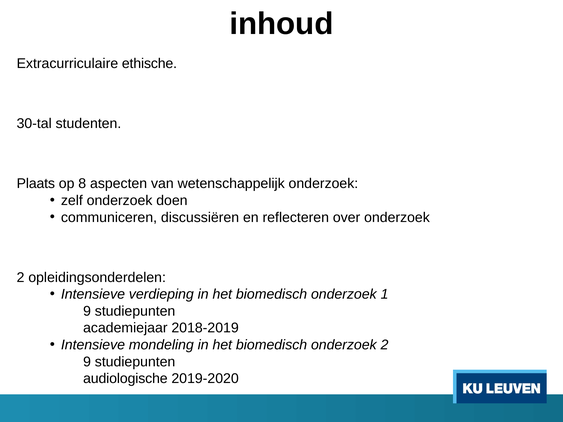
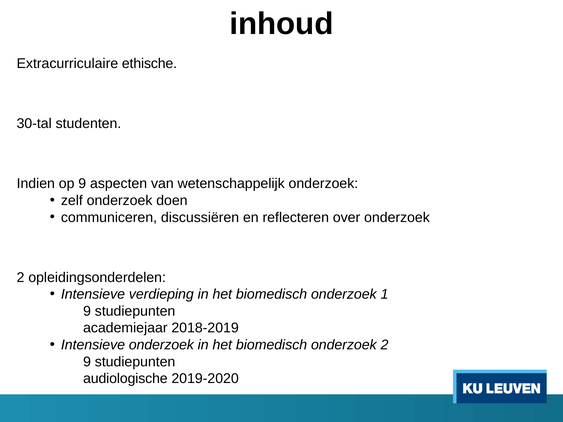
Plaats: Plaats -> Indien (36, 184)
op 8: 8 -> 9 (82, 184)
Intensieve mondeling: mondeling -> onderzoek (161, 345)
